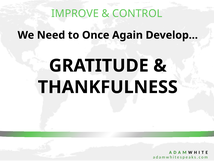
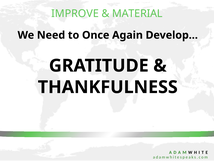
CONTROL: CONTROL -> MATERIAL (137, 14)
